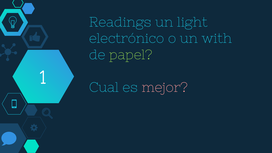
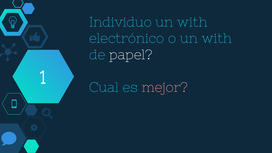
Readings: Readings -> Individuo (120, 22)
light: light -> with (192, 22)
papel colour: light green -> white (131, 55)
